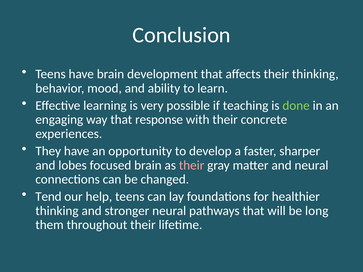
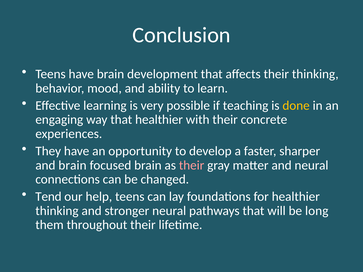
done colour: light green -> yellow (296, 106)
that response: response -> healthier (159, 120)
and lobes: lobes -> brain (72, 165)
